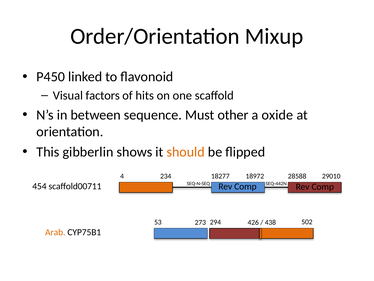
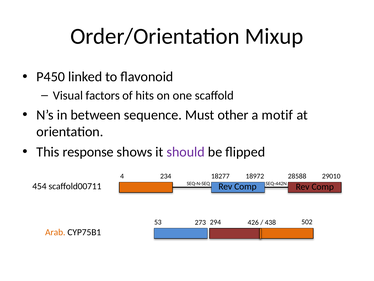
oxide: oxide -> motif (277, 115)
gibberlin: gibberlin -> response (88, 152)
should colour: orange -> purple (186, 152)
